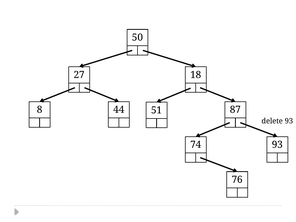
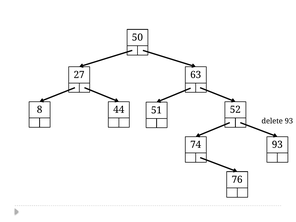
18: 18 -> 63 (196, 75)
87: 87 -> 52 (235, 110)
